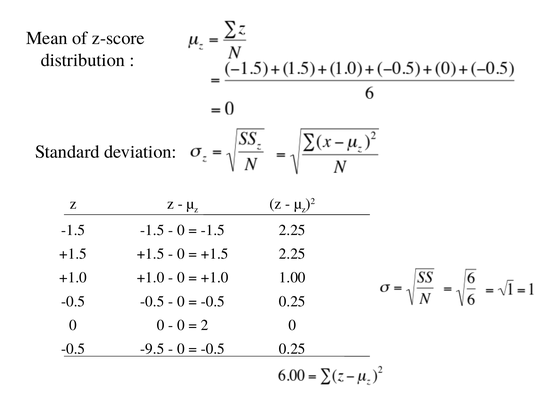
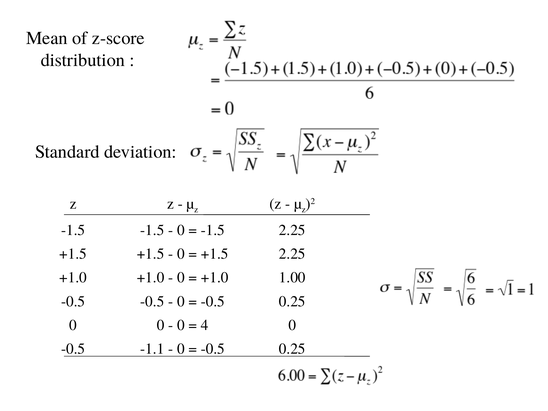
2: 2 -> 4 (205, 325)
-9.5: -9.5 -> -1.1 (152, 349)
